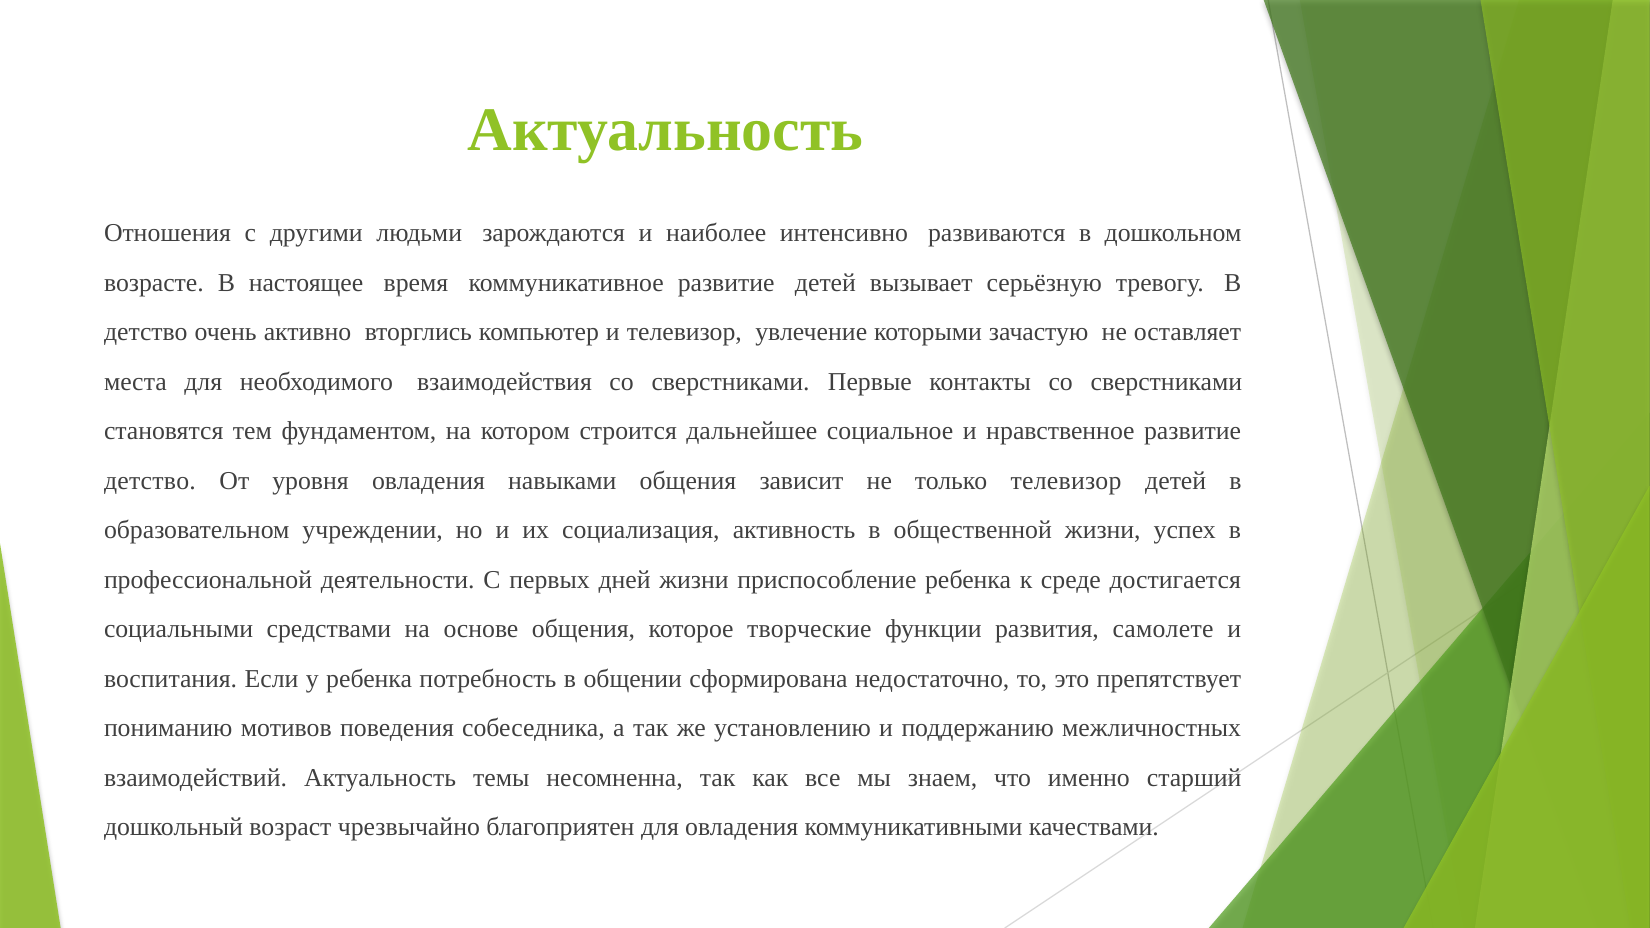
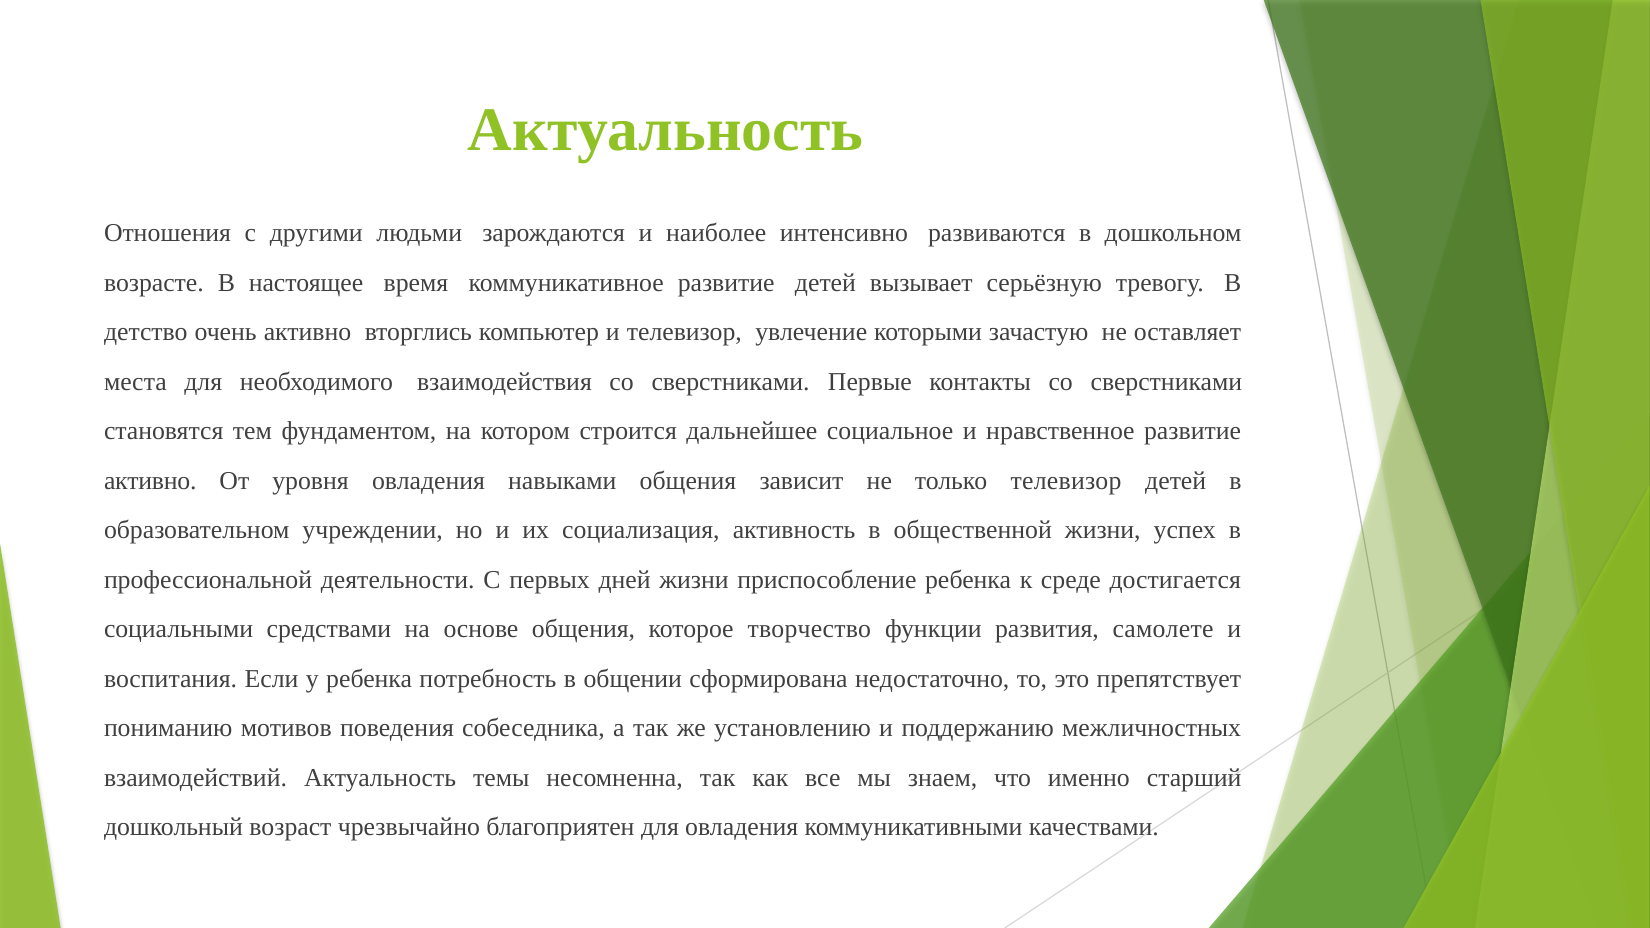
детство: детство -> активно (150, 481)
творческие: творческие -> творчество (809, 629)
